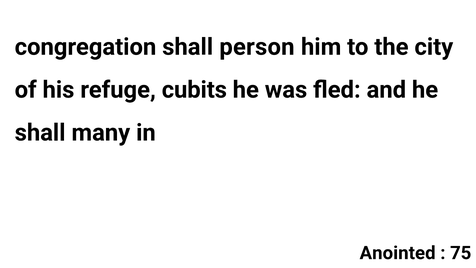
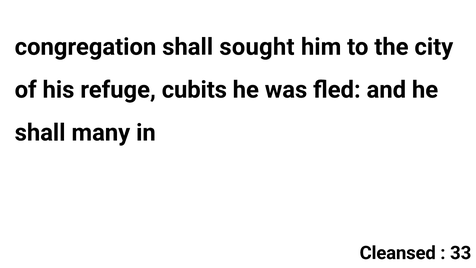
person: person -> sought (257, 47)
Anointed: Anointed -> Cleansed (398, 253)
75: 75 -> 33 (461, 253)
